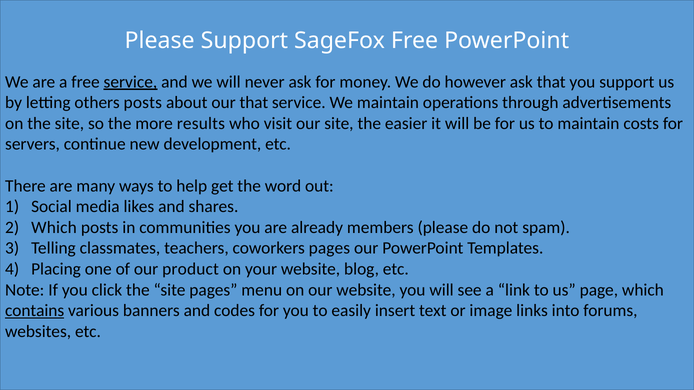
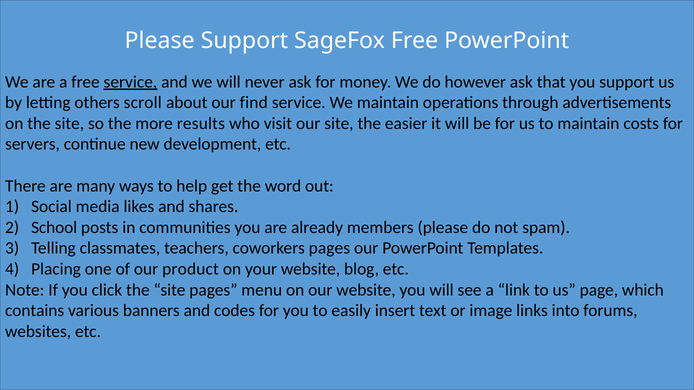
others posts: posts -> scroll (143, 103)
our that: that -> find (254, 103)
Which: Which -> School (54, 228)
contains underline: present -> none (35, 311)
